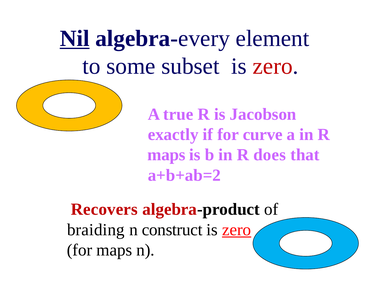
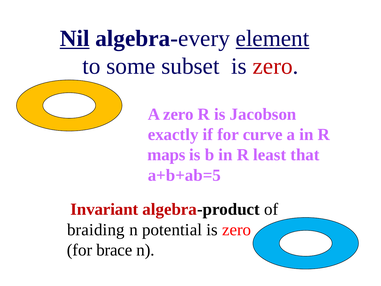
element underline: none -> present (273, 38)
A true: true -> zero (178, 114)
does: does -> least (270, 155)
a+b+ab=2: a+b+ab=2 -> a+b+ab=5 (184, 175)
Recovers: Recovers -> Invariant (104, 209)
construct: construct -> potential (172, 230)
zero underline: present -> none (237, 230)
for maps: maps -> brace (114, 250)
